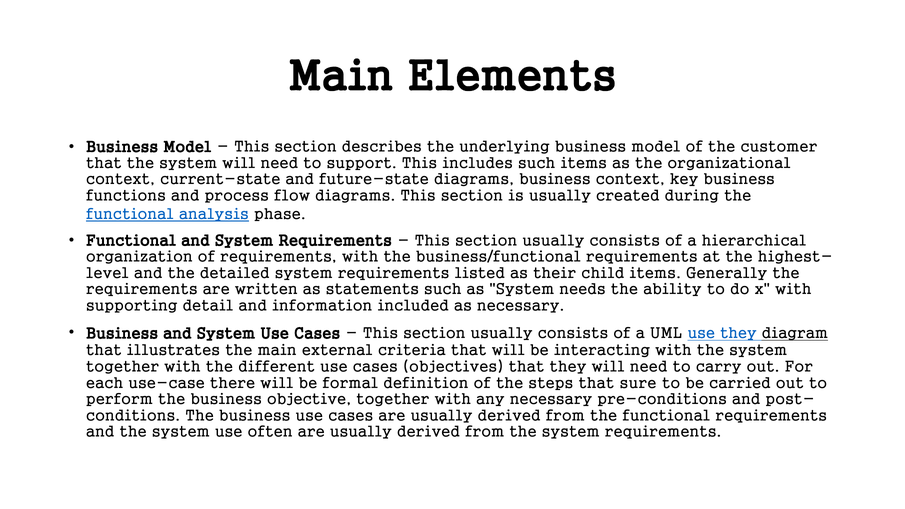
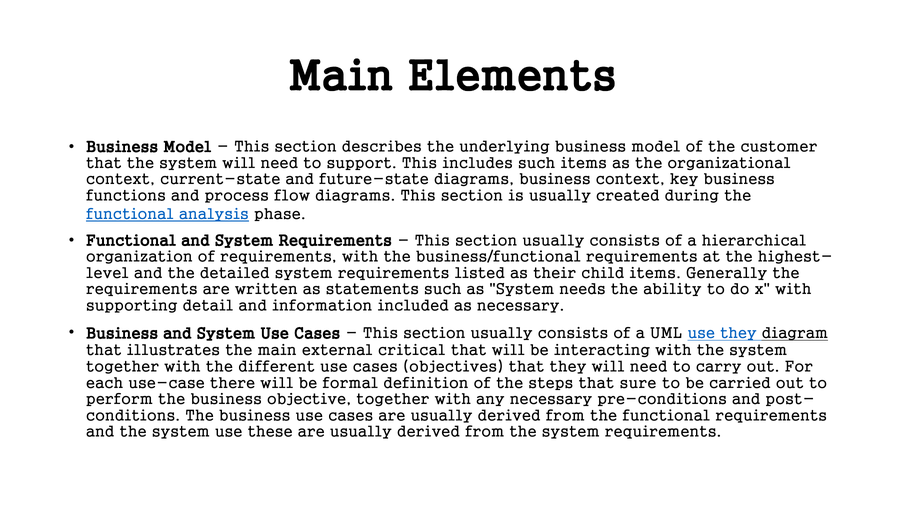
criteria: criteria -> critical (412, 351)
often: often -> these (270, 432)
